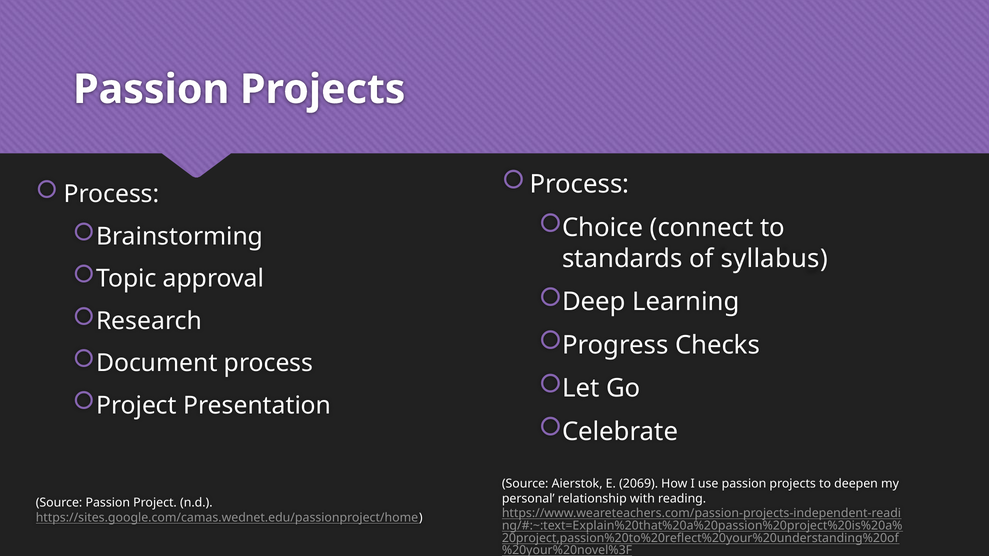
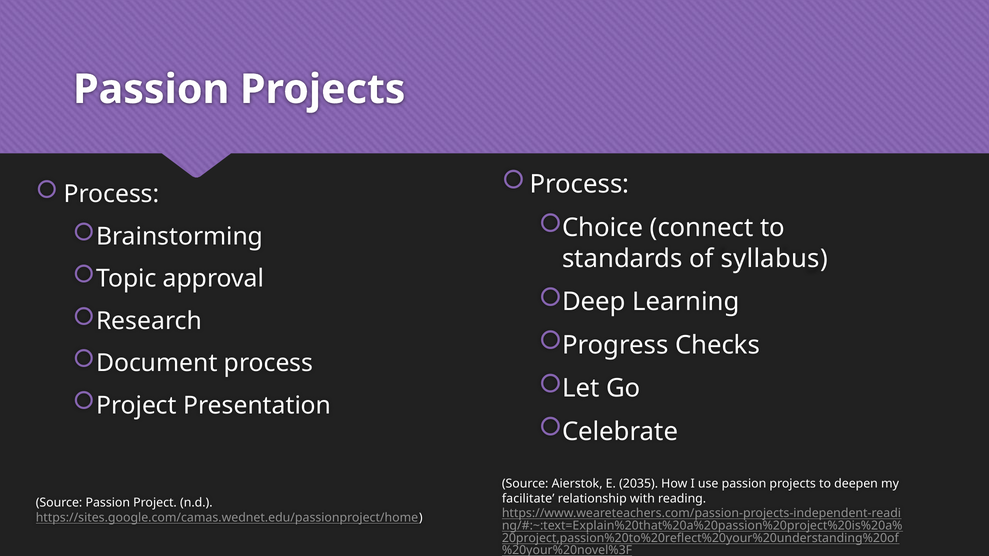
2069: 2069 -> 2035 (639, 484)
personal: personal -> facilitate (528, 499)
